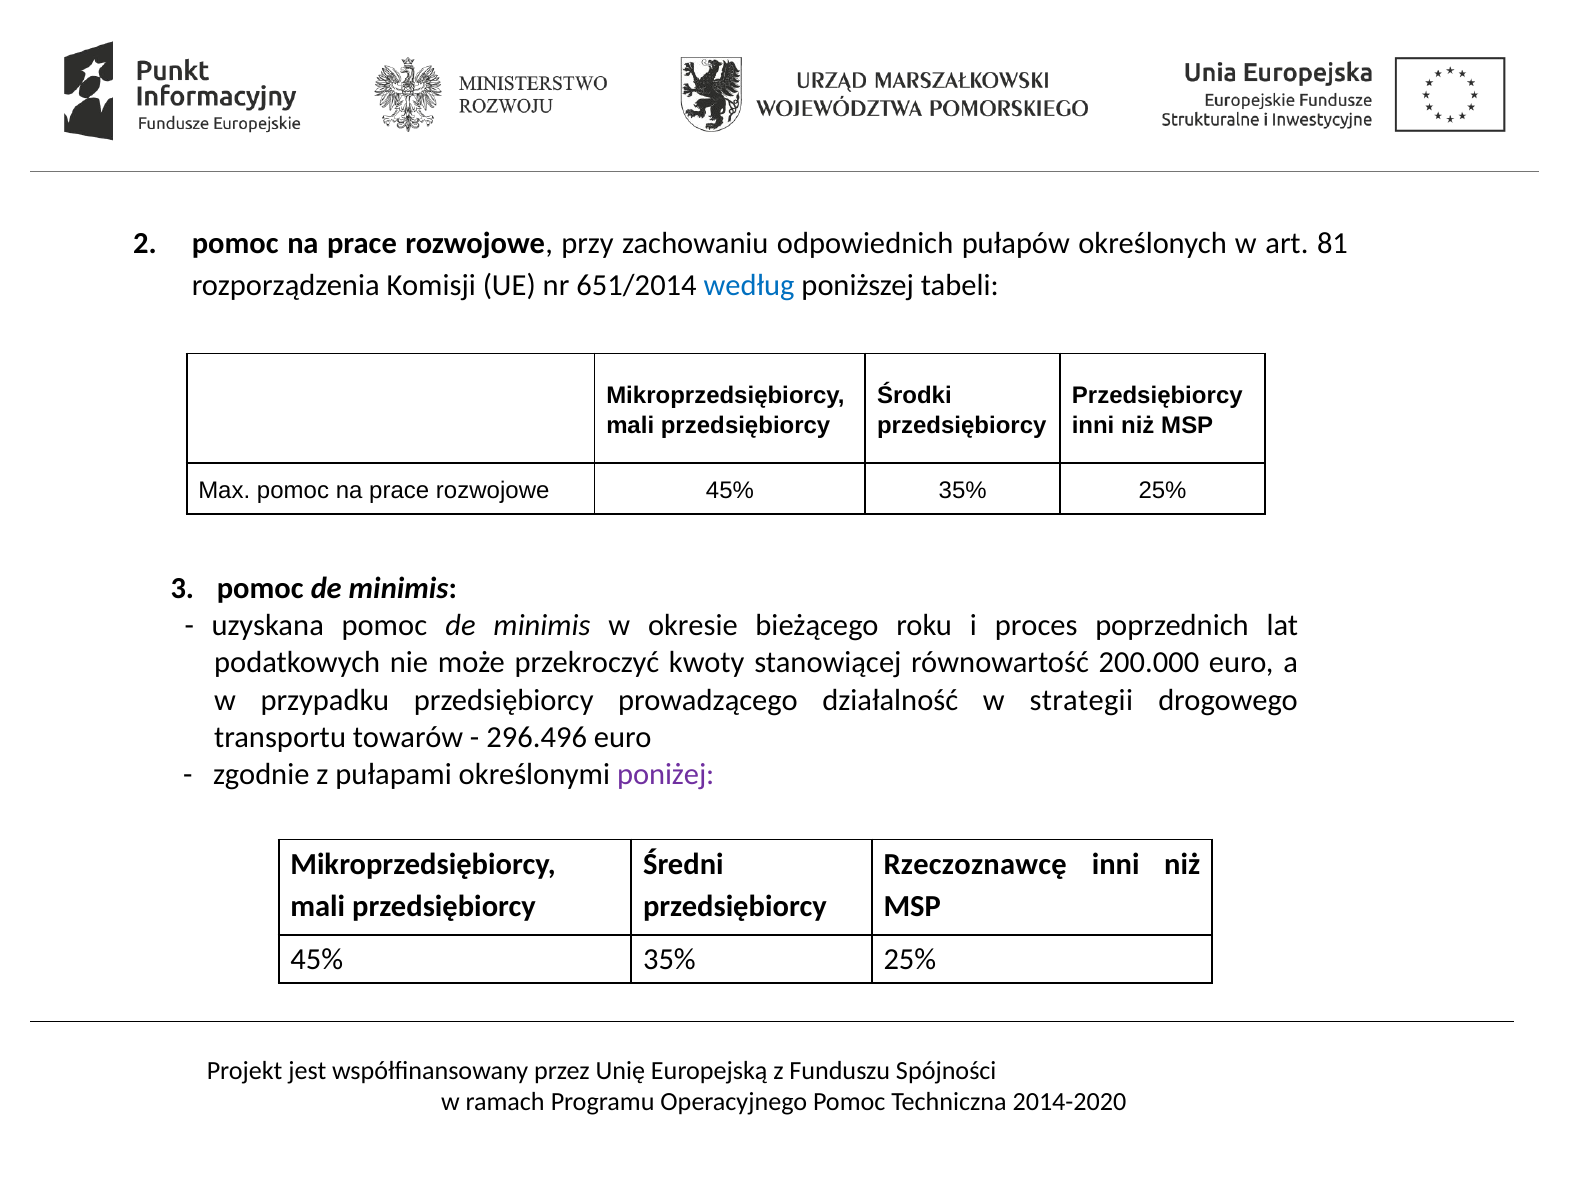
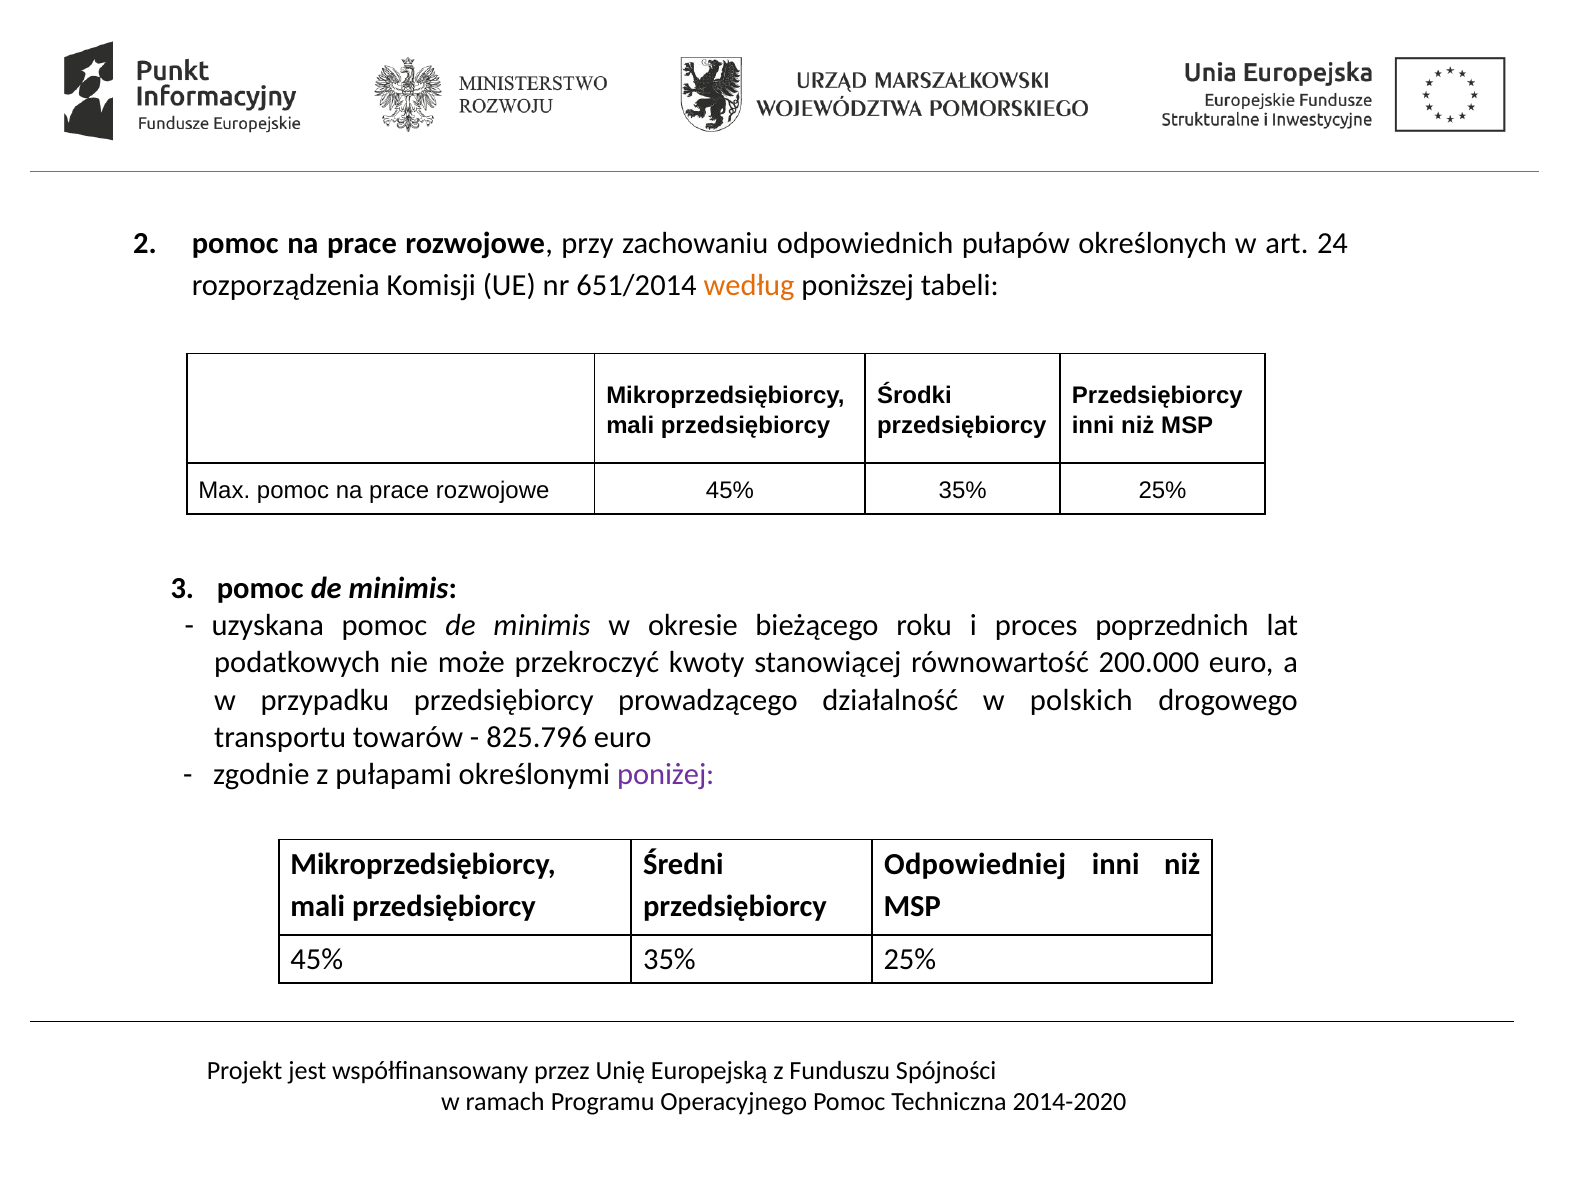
81: 81 -> 24 (1332, 243)
według colour: blue -> orange (749, 286)
strategii: strategii -> polskich (1081, 700)
296.496: 296.496 -> 825.796 (537, 737)
Rzeczoznawcę: Rzeczoznawcę -> Odpowiedniej (975, 864)
